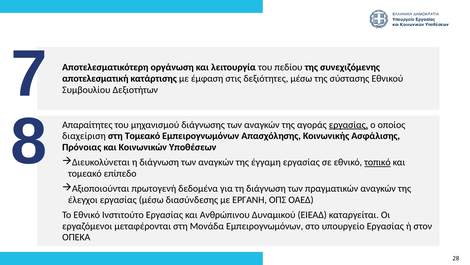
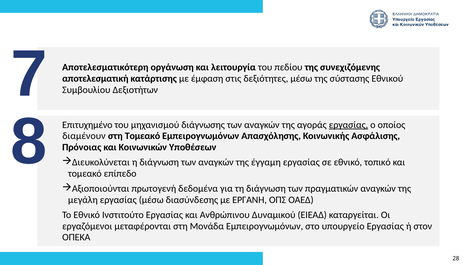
Απαραίτητες: Απαραίτητες -> Επιτυχημένο (87, 124)
διαχείριση: διαχείριση -> διαμένουν (84, 136)
τοπικό underline: present -> none (377, 162)
έλεγχοι: έλεγχοι -> μεγάλη (83, 199)
